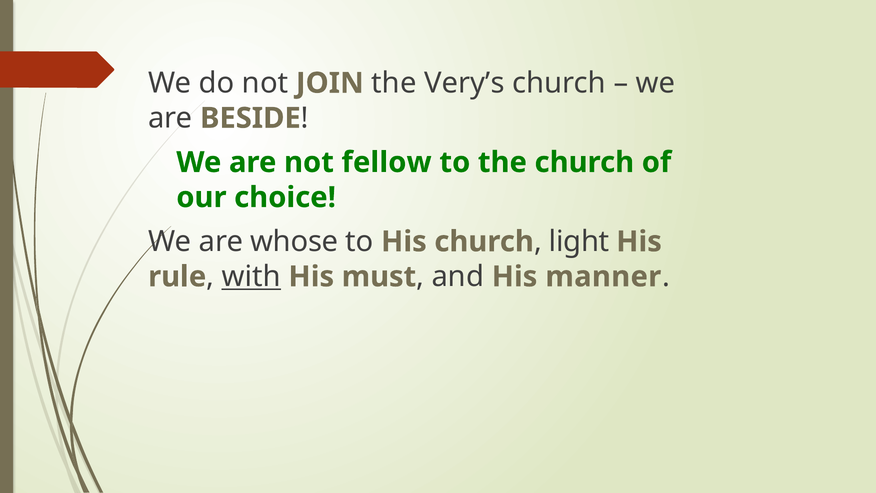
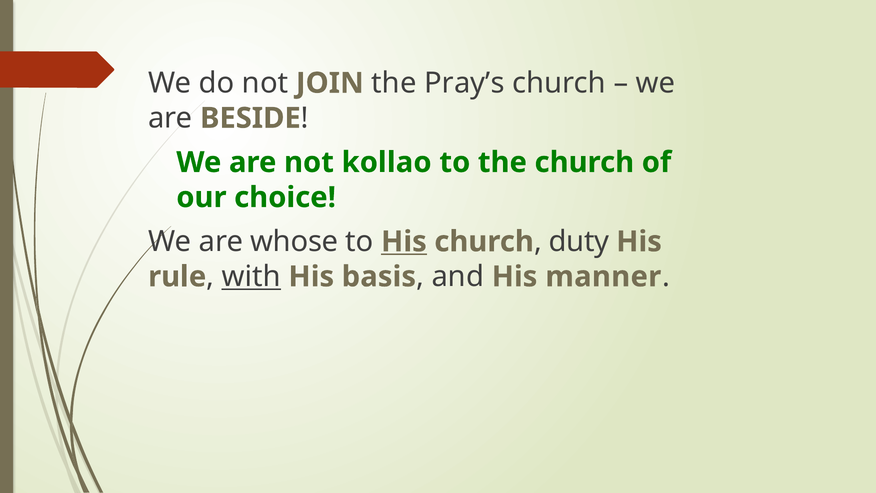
Very’s: Very’s -> Pray’s (464, 83)
fellow: fellow -> kollao (387, 162)
His underline: none -> present (404, 242)
light: light -> duty (579, 242)
must: must -> basis (379, 277)
